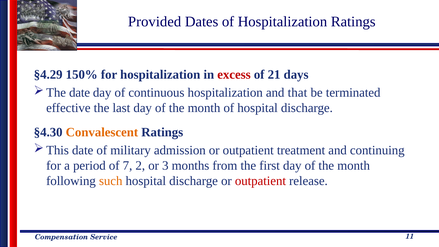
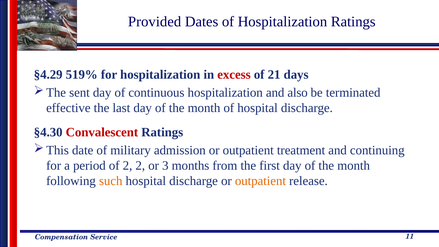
150%: 150% -> 519% (82, 75)
date: date -> sent (79, 93)
that: that -> also (298, 93)
Convalescent colour: orange -> red (102, 132)
of 7: 7 -> 2 (128, 166)
outpatient colour: red -> orange (260, 181)
